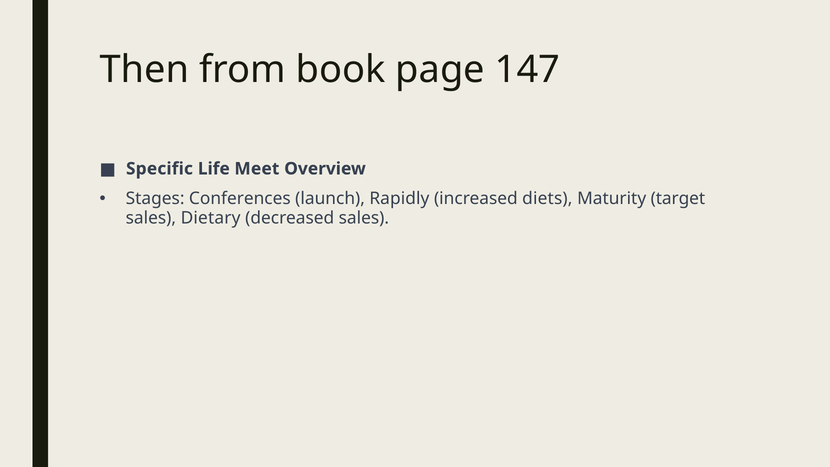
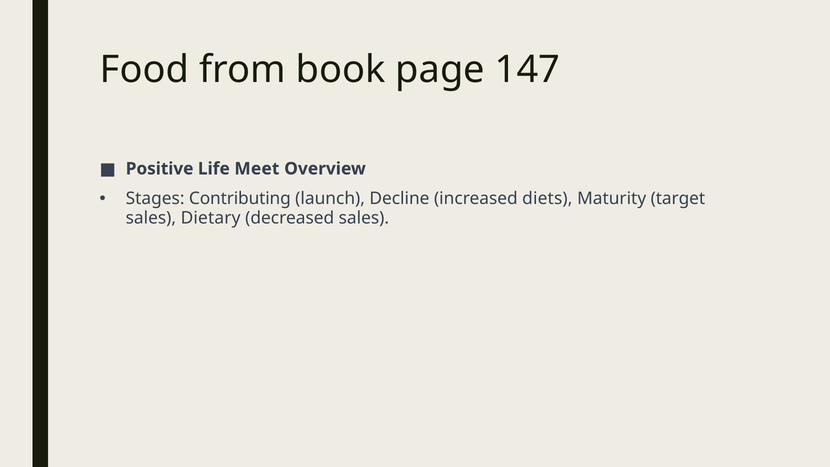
Then: Then -> Food (144, 70)
Specific: Specific -> Positive (160, 169)
Conferences: Conferences -> Contributing (240, 199)
Rapidly: Rapidly -> Decline (399, 199)
